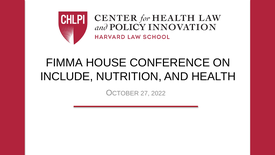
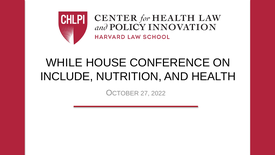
FIMMA: FIMMA -> WHILE (64, 63)
